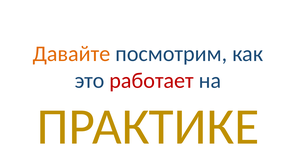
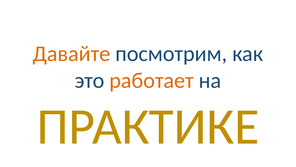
работает colour: red -> orange (152, 80)
